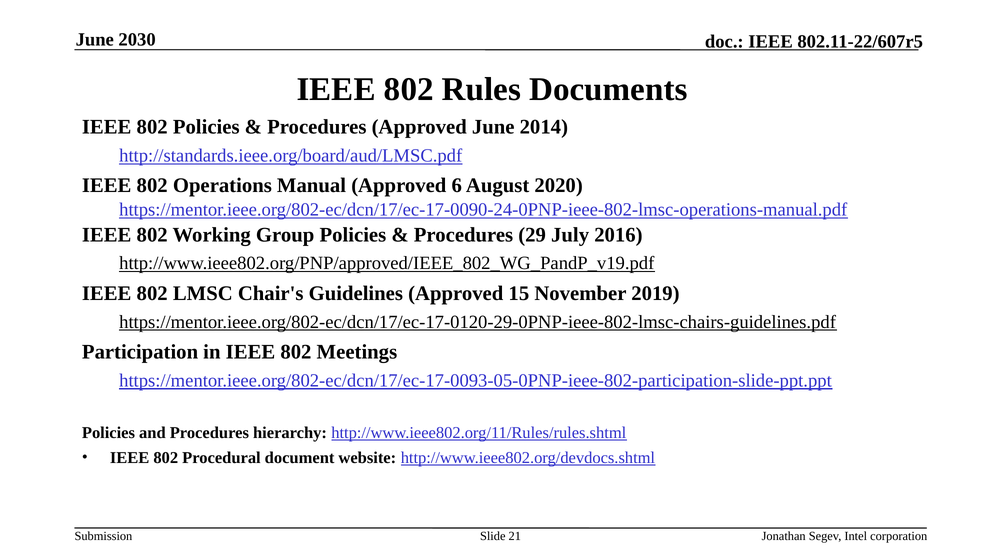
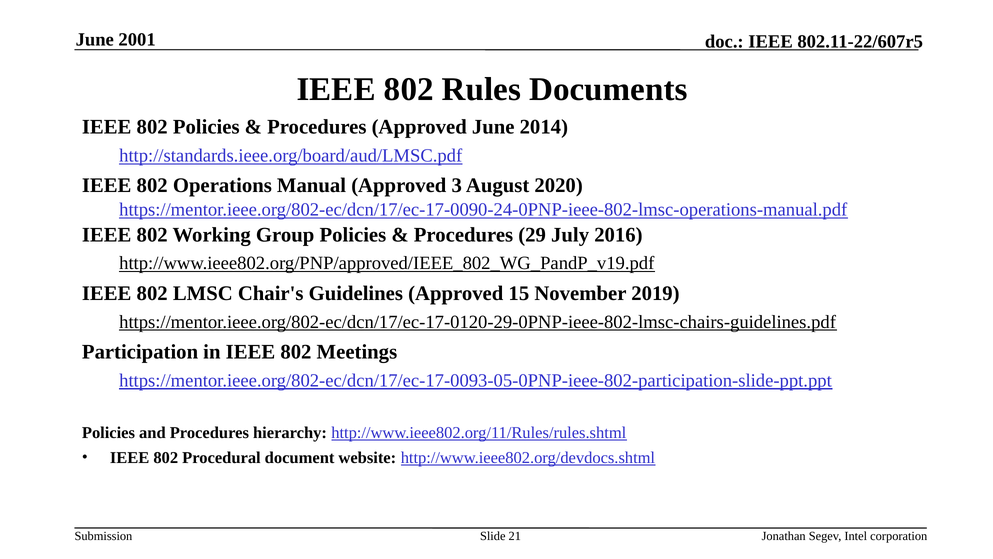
2030: 2030 -> 2001 (137, 39)
6: 6 -> 3 (457, 185)
